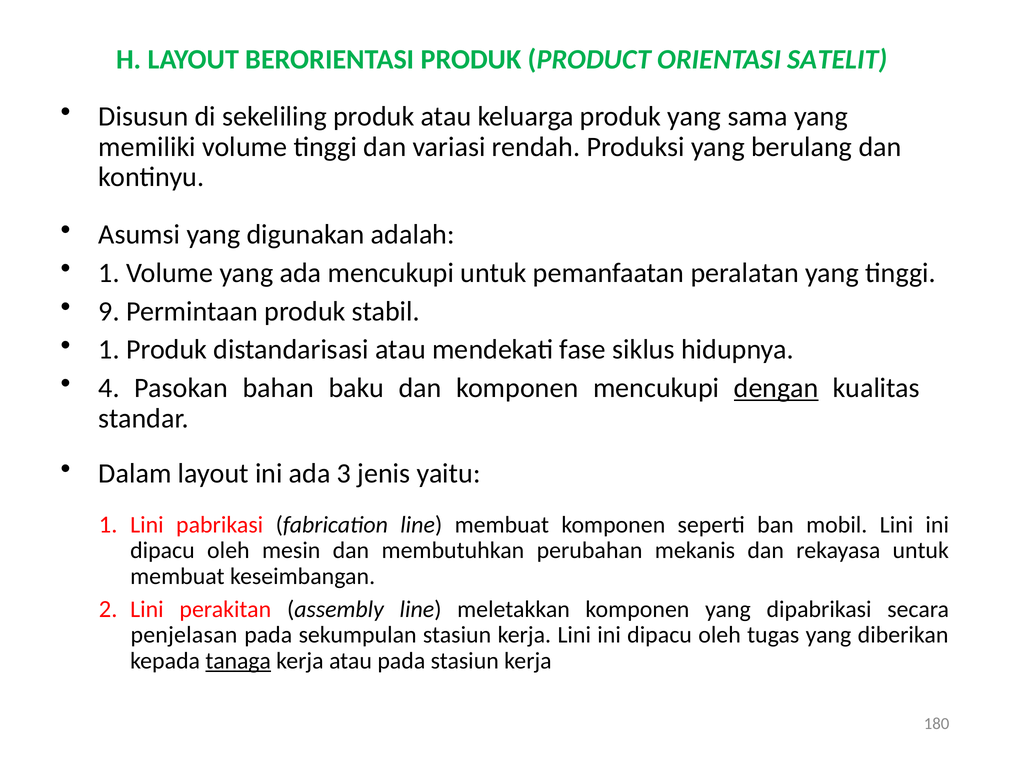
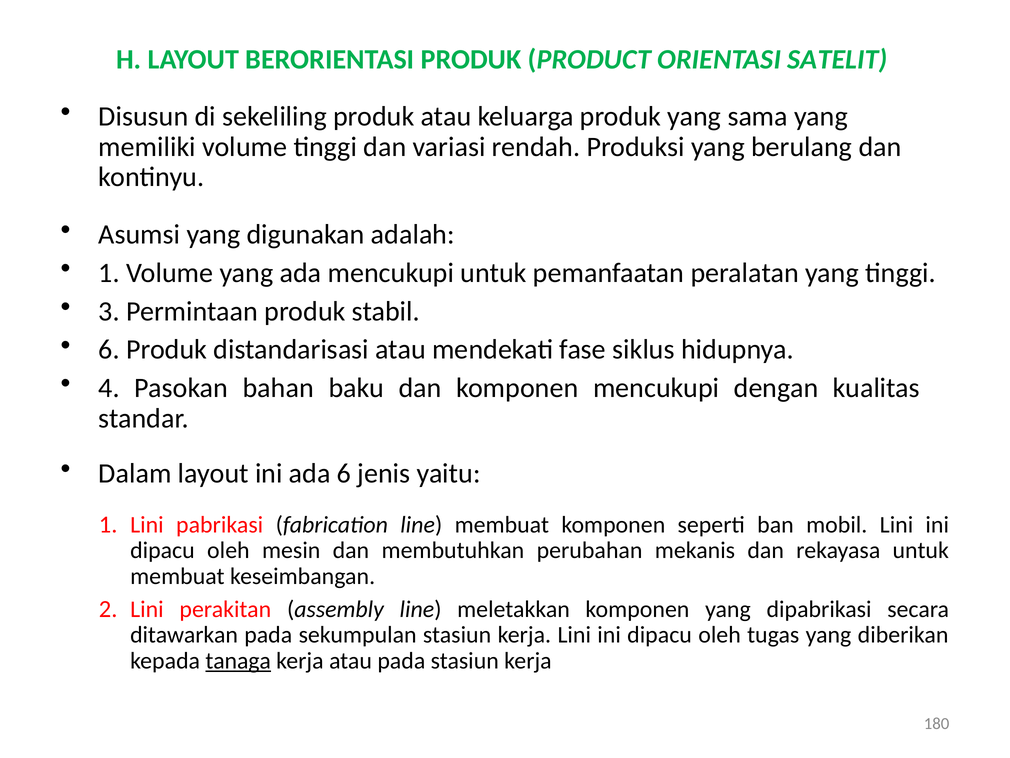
9: 9 -> 3 (109, 311)
1: 1 -> 6 (109, 349)
dengan underline: present -> none (776, 388)
ada 3: 3 -> 6 (344, 473)
penjelasan: penjelasan -> ditawarkan (184, 635)
